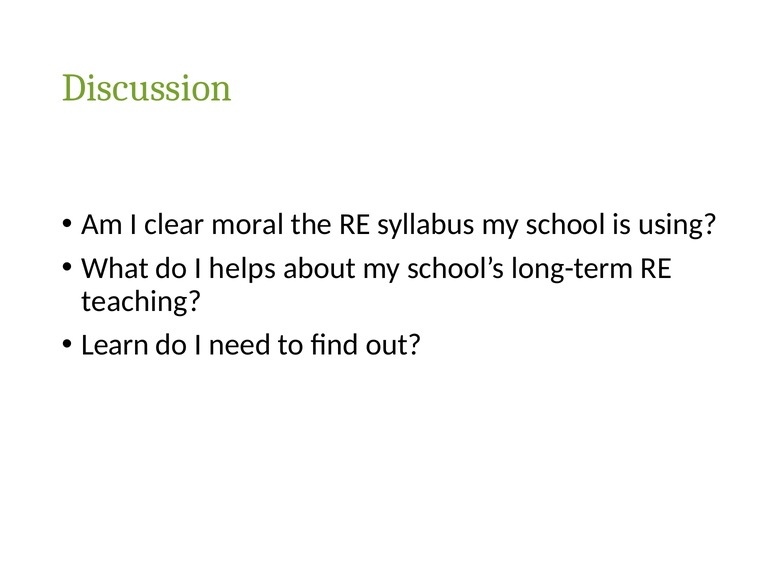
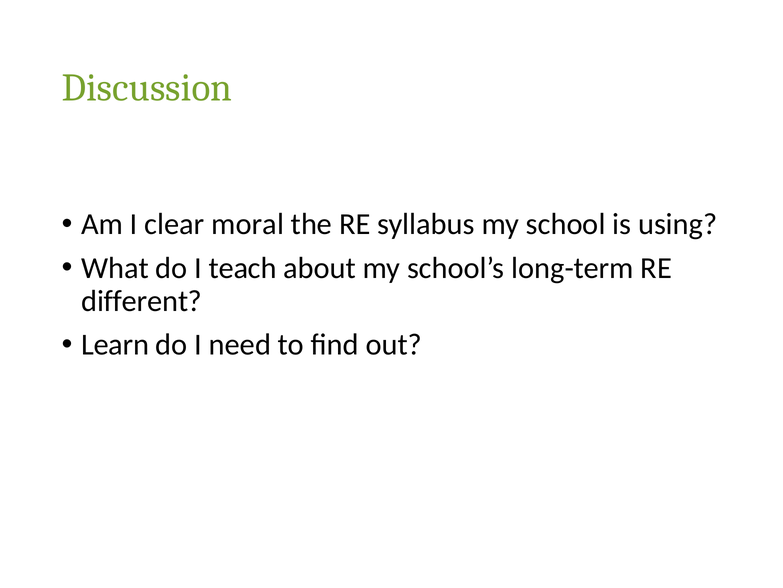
helps: helps -> teach (243, 268)
teaching: teaching -> different (142, 301)
